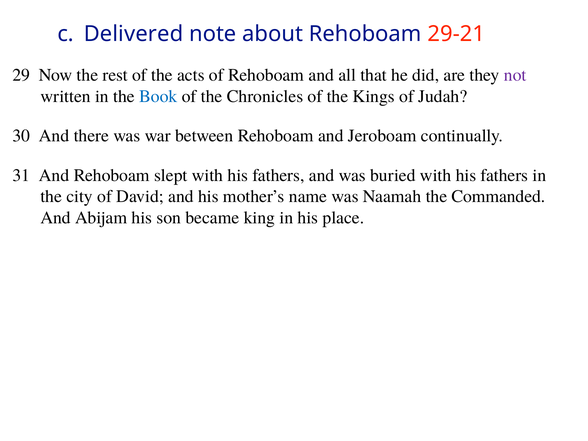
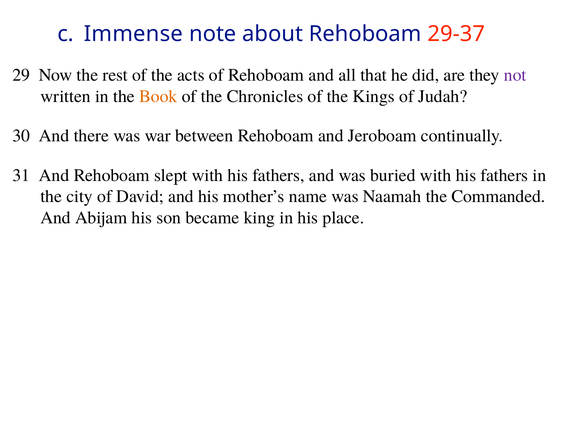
Delivered: Delivered -> Immense (133, 34)
29-21: 29-21 -> 29-37 (456, 34)
Book colour: blue -> orange (158, 96)
